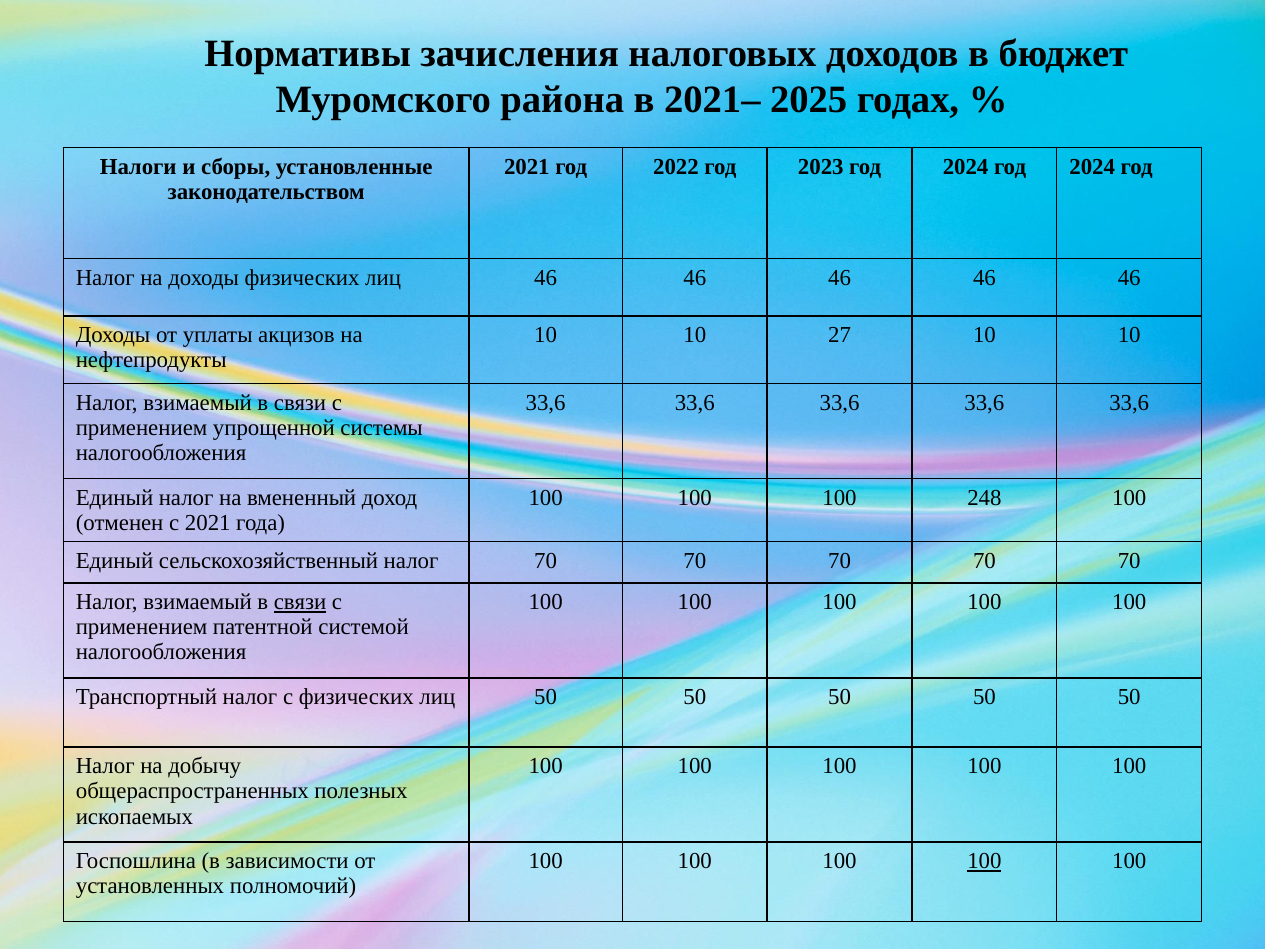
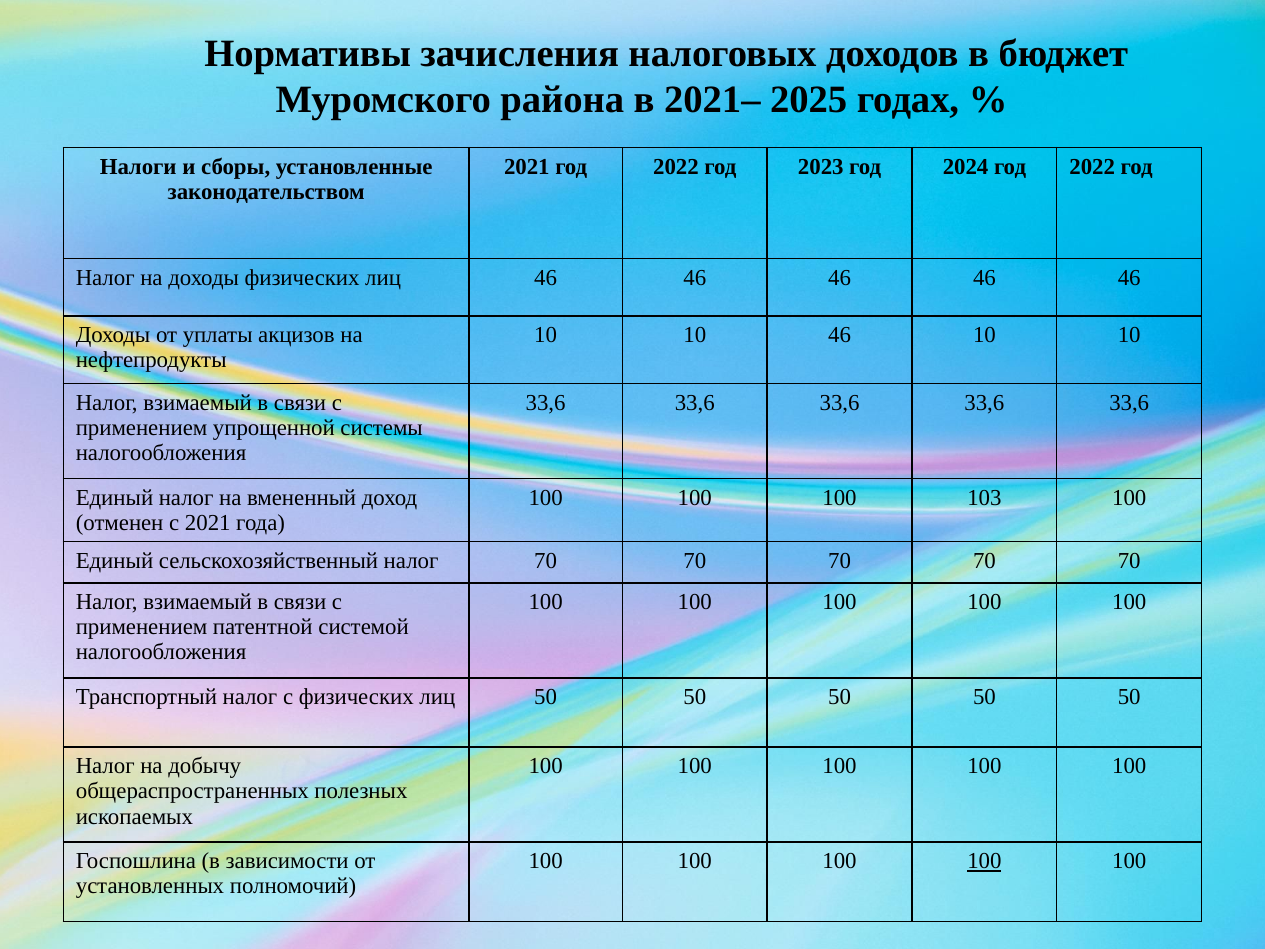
2024 год 2024: 2024 -> 2022 (1092, 167)
10 27: 27 -> 46 (840, 335)
248: 248 -> 103 (984, 497)
связи underline: present -> none (300, 602)
